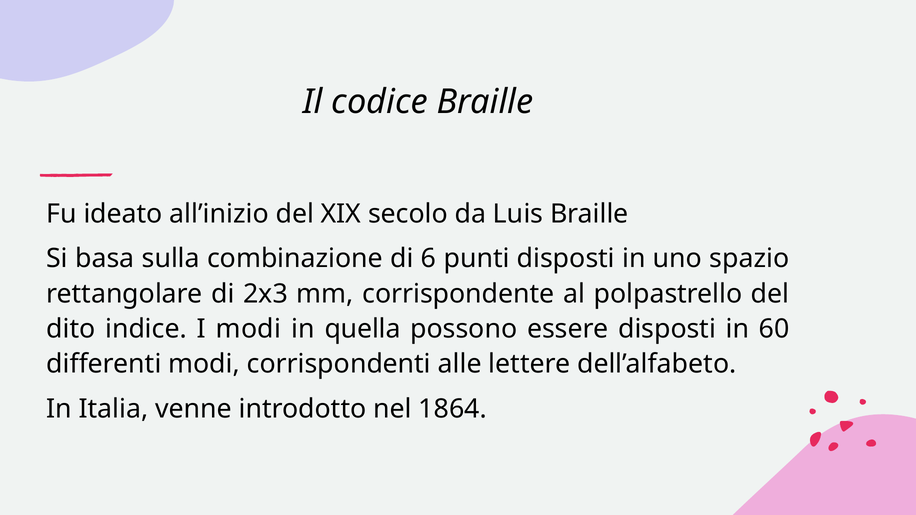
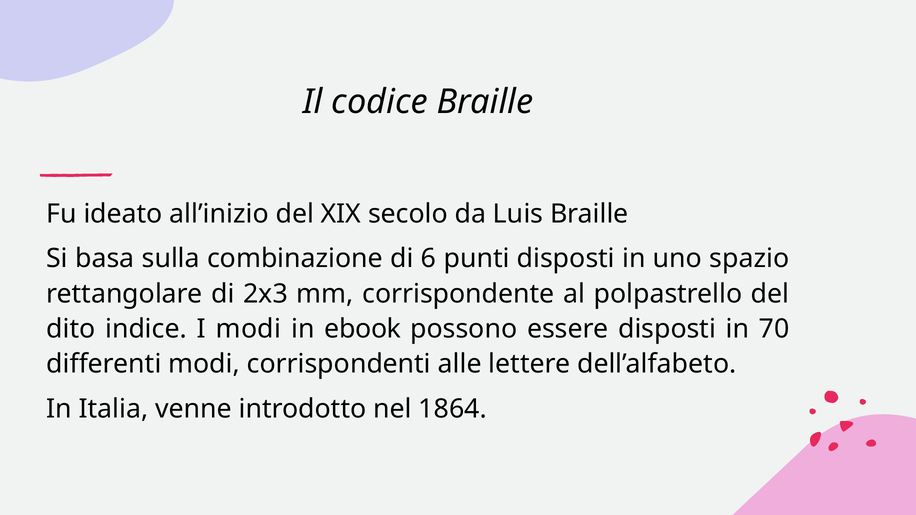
quella: quella -> ebook (363, 329)
60: 60 -> 70 (774, 329)
